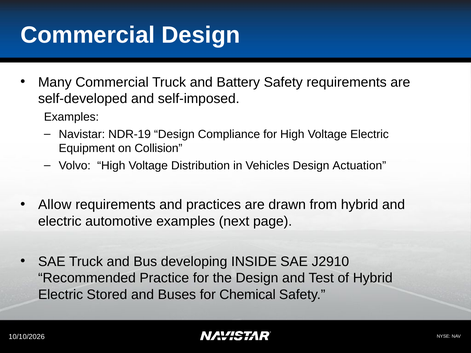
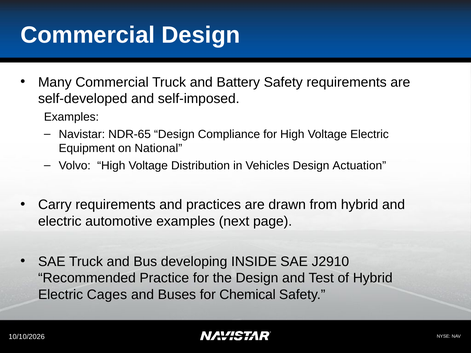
NDR-19: NDR-19 -> NDR-65 (130, 134)
Collision: Collision -> National (158, 148)
Allow: Allow -> Carry (55, 205)
Stored: Stored -> Cages (107, 295)
